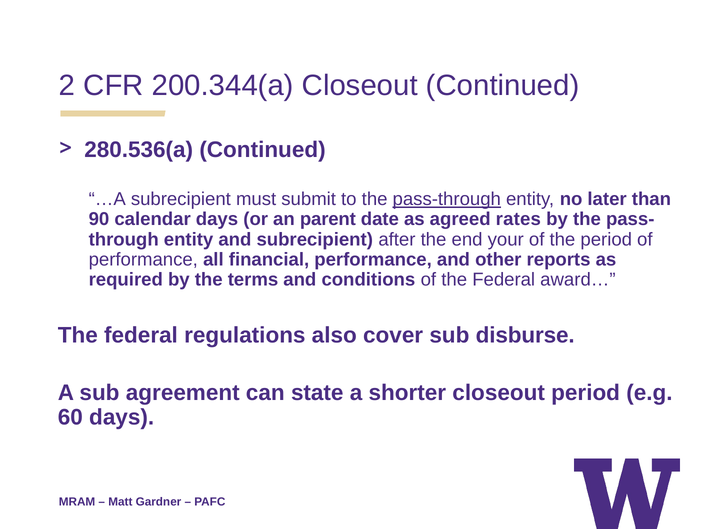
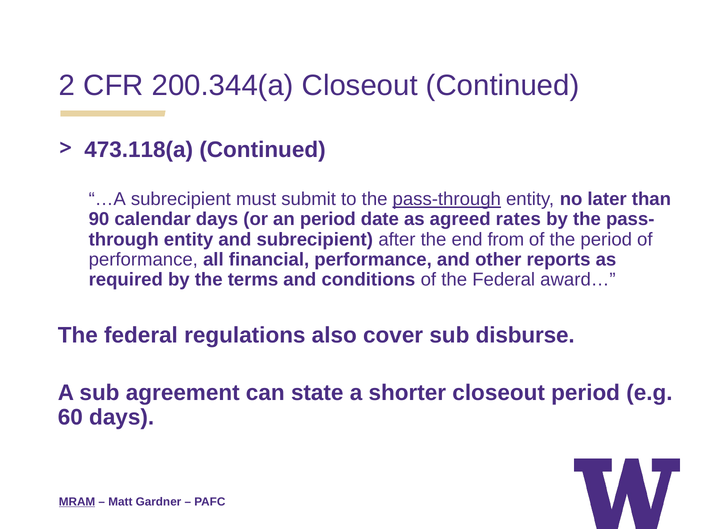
280.536(a: 280.536(a -> 473.118(a (139, 150)
an parent: parent -> period (328, 219)
your: your -> from (506, 239)
MRAM underline: none -> present (77, 502)
